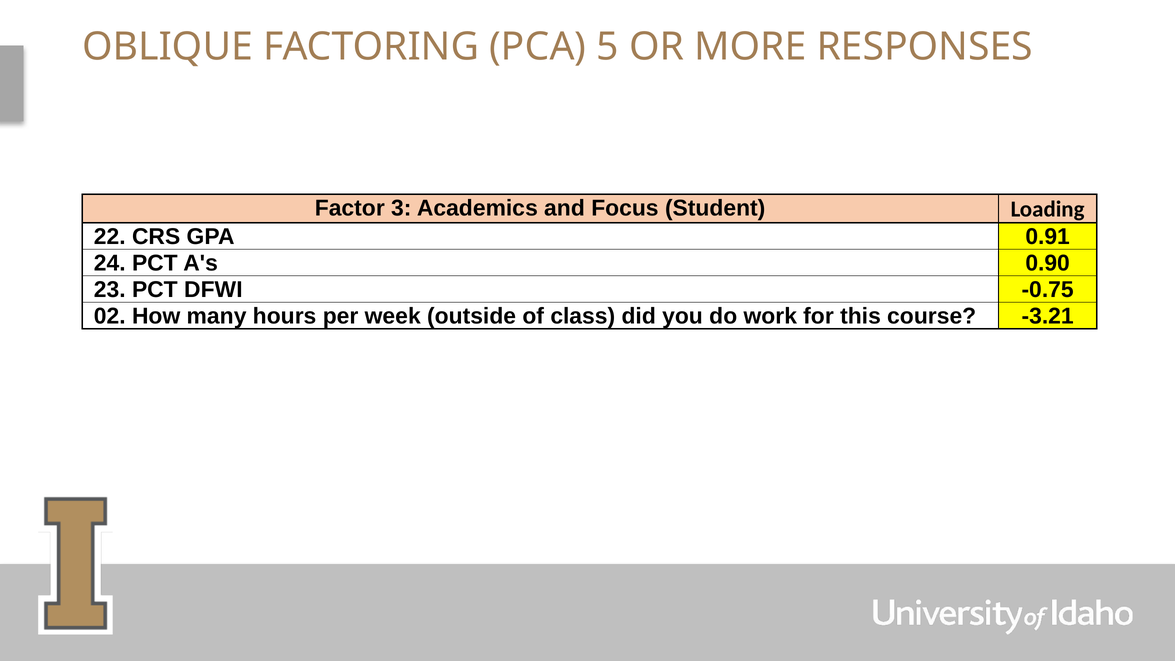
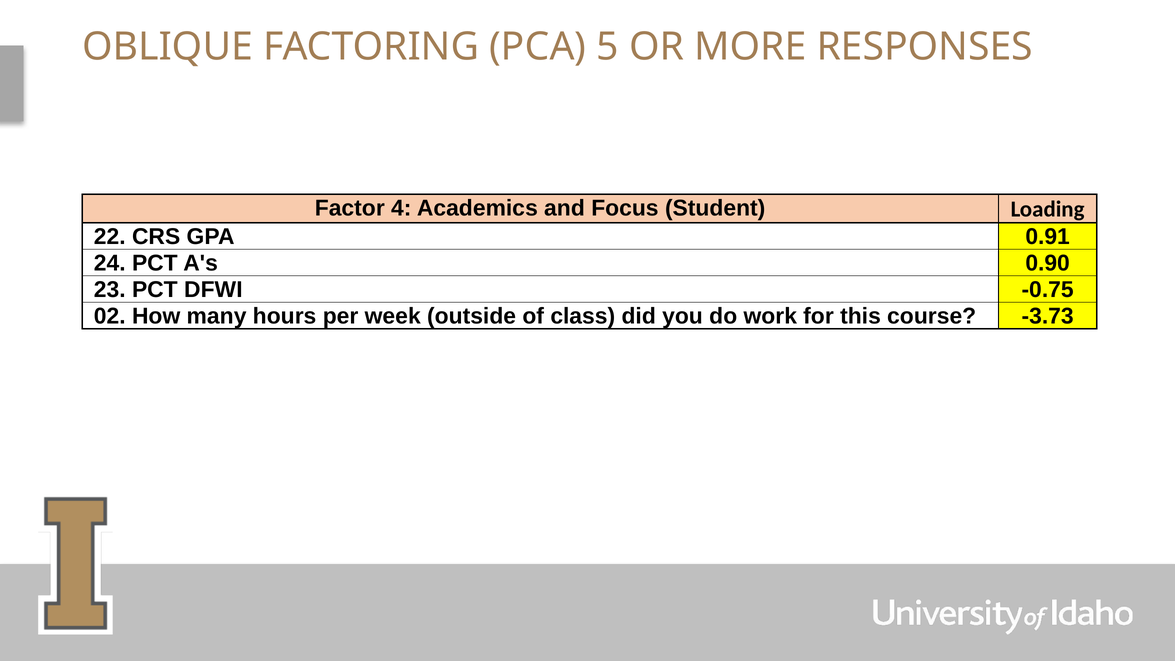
3: 3 -> 4 (401, 208)
-3.21: -3.21 -> -3.73 (1048, 316)
